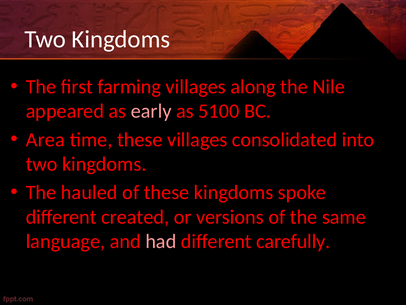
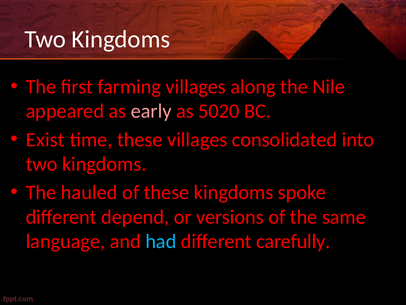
5100: 5100 -> 5020 (219, 111)
Area: Area -> Exist (45, 139)
created: created -> depend (135, 217)
had colour: pink -> light blue (161, 241)
